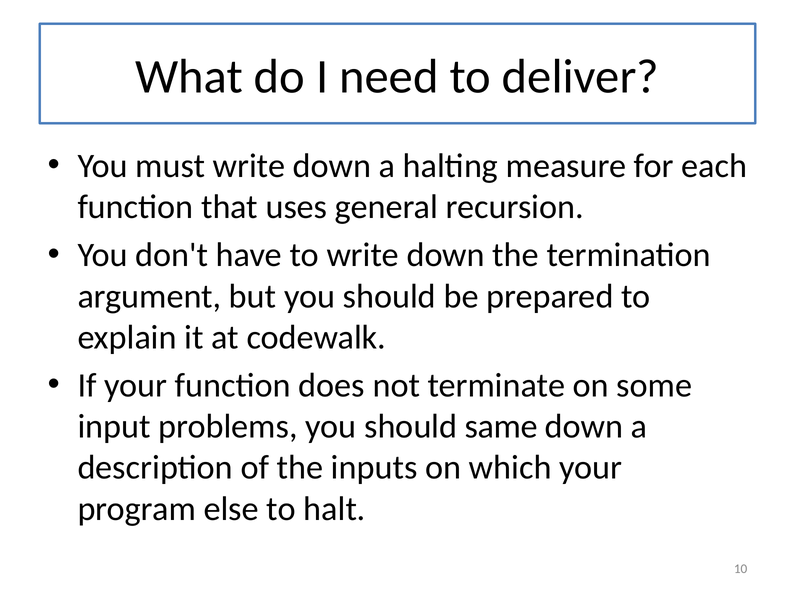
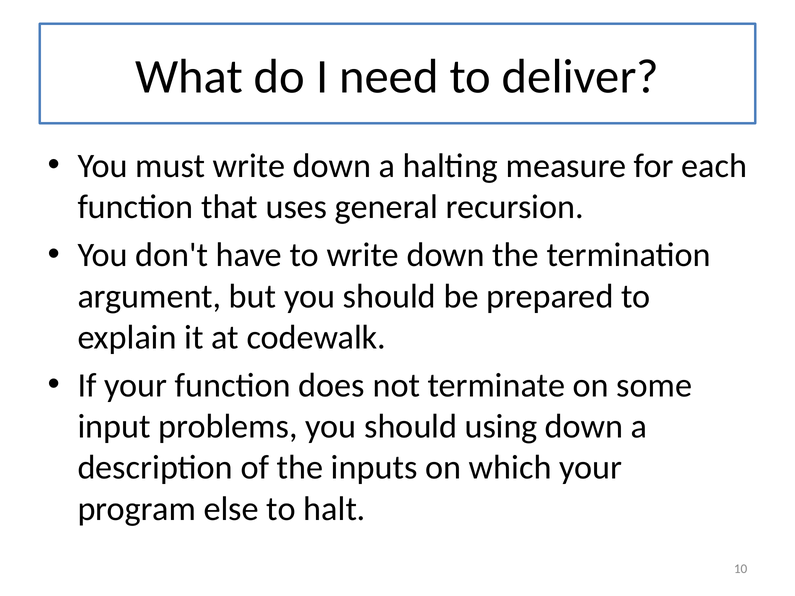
same: same -> using (501, 427)
